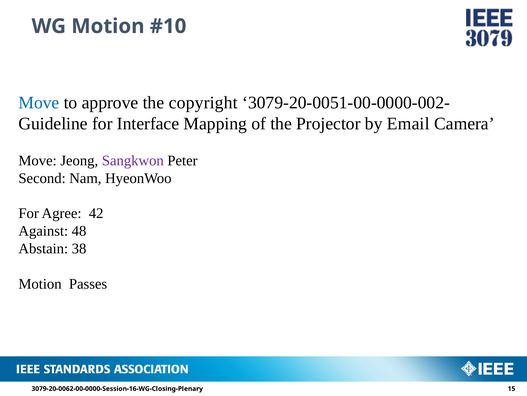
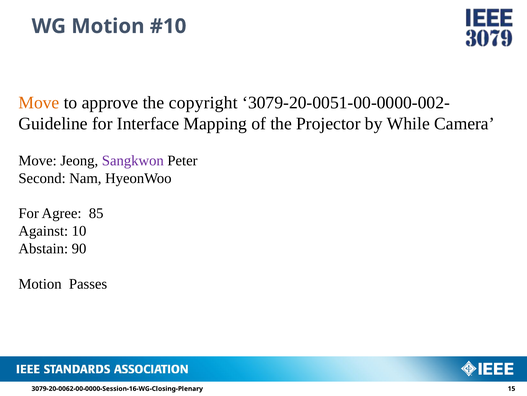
Move colour: blue -> orange (39, 103)
Email: Email -> While (408, 124)
42: 42 -> 85 (96, 213)
48: 48 -> 10 (79, 231)
38: 38 -> 90 (79, 248)
